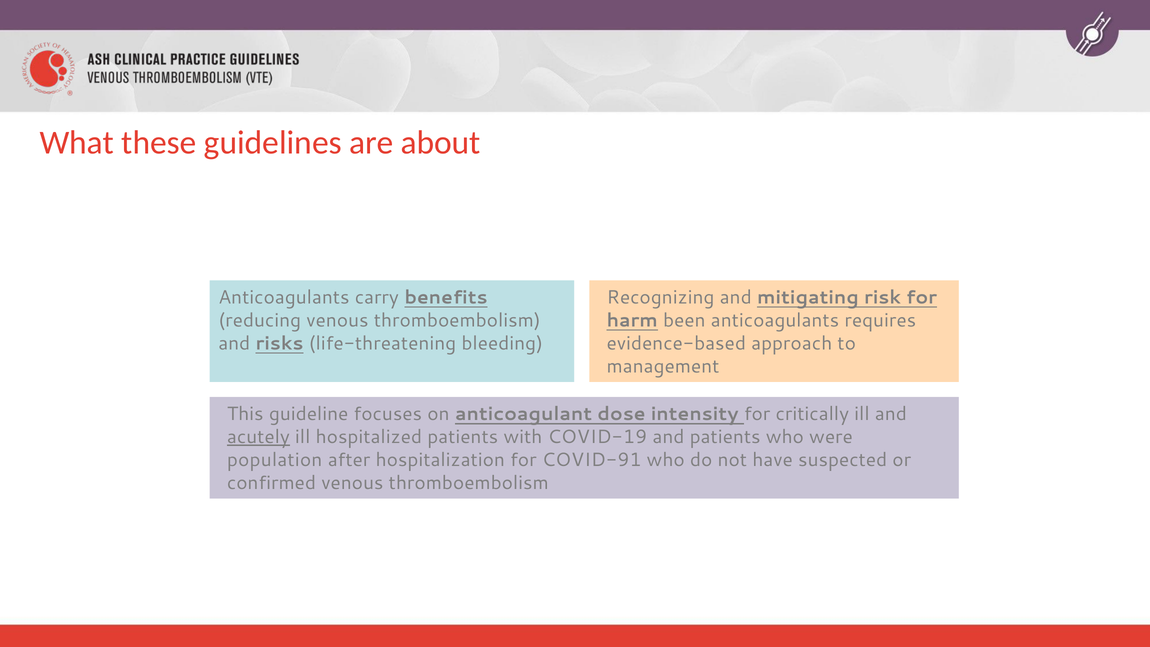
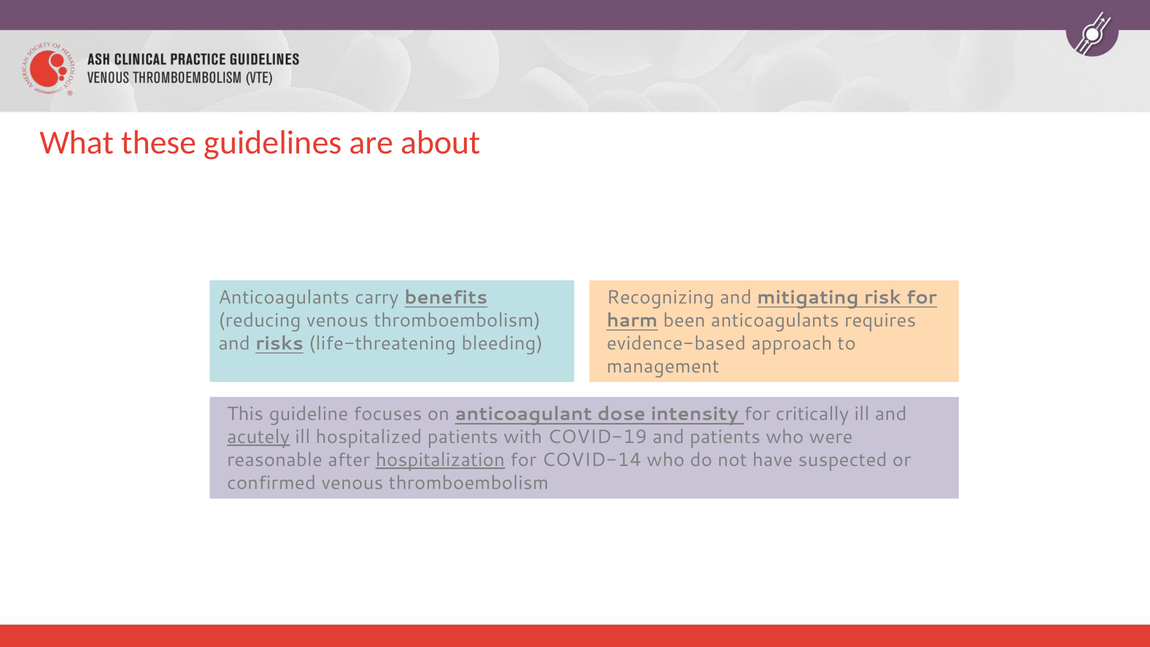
population: population -> reasonable (275, 460)
hospitalization underline: none -> present (440, 460)
COVID-91: COVID-91 -> COVID-14 (592, 460)
